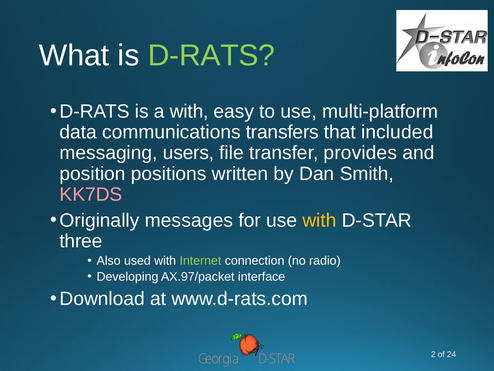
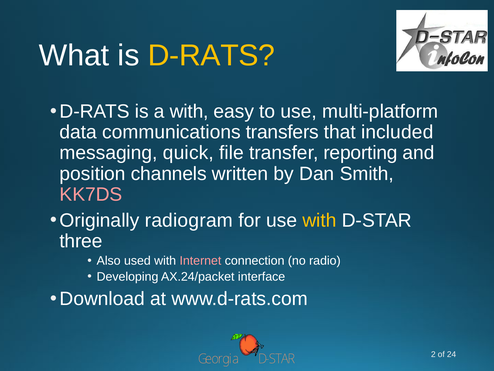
D-RATS colour: light green -> yellow (211, 55)
users: users -> quick (188, 153)
provides: provides -> reporting (360, 153)
positions: positions -> channels (169, 173)
messages: messages -> radiogram (189, 220)
Internet colour: light green -> pink (200, 260)
AX.97/packet: AX.97/packet -> AX.24/packet (198, 276)
